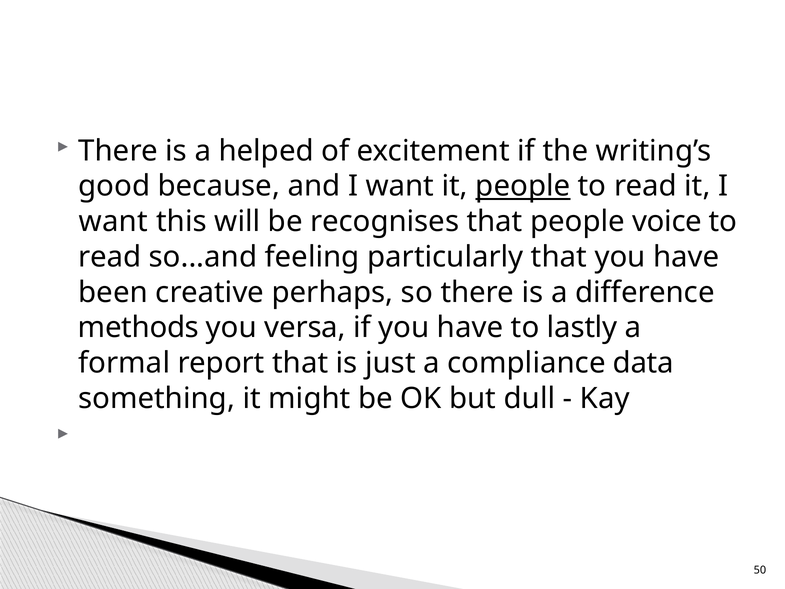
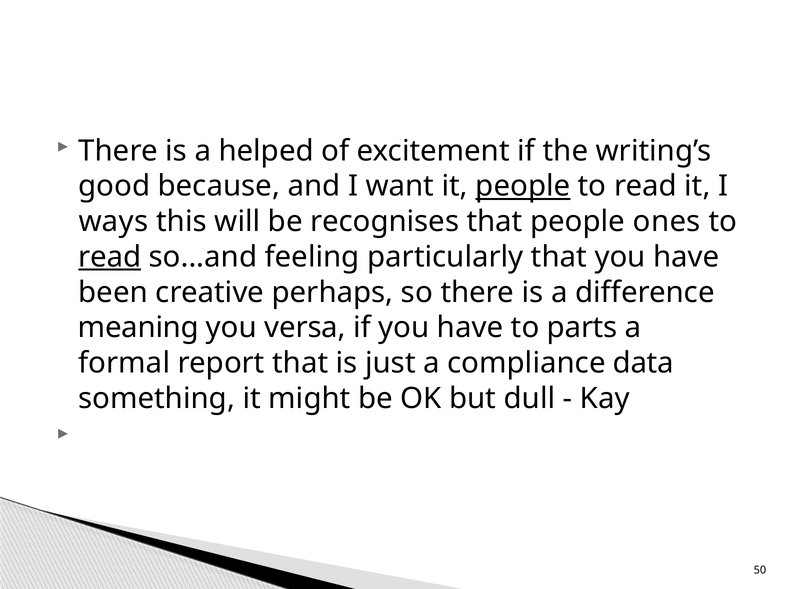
want: want -> ways (113, 221)
voice: voice -> ones (667, 221)
read underline: none -> present (110, 257)
methods: methods -> meaning (138, 328)
lastly: lastly -> parts (582, 328)
